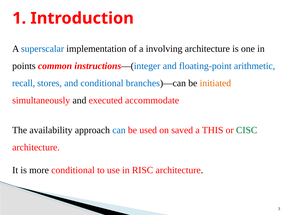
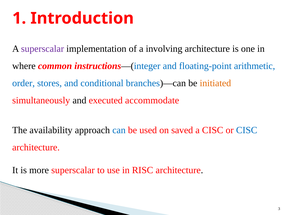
superscalar colour: blue -> purple (42, 49)
points: points -> where (24, 66)
recall: recall -> order (24, 83)
a THIS: THIS -> CISC (213, 130)
CISC colour: green -> blue (247, 130)
more conditional: conditional -> superscalar (73, 170)
